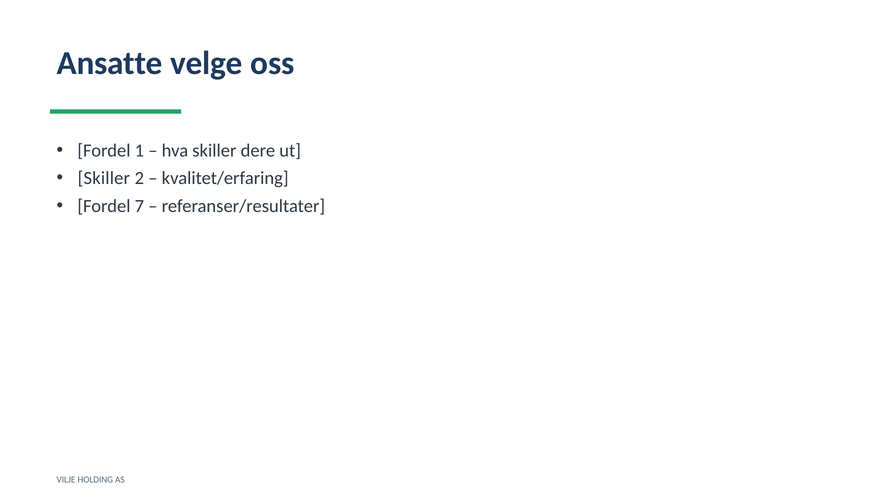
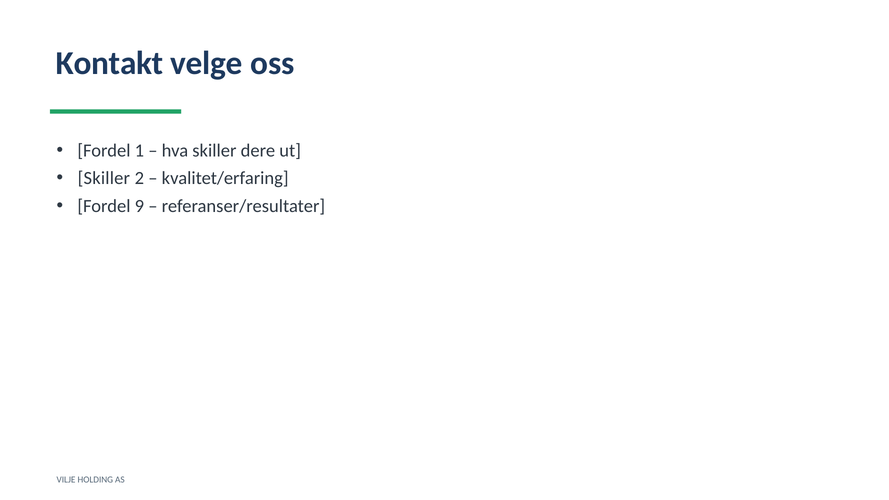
Ansatte: Ansatte -> Kontakt (110, 63)
7: 7 -> 9 (139, 206)
